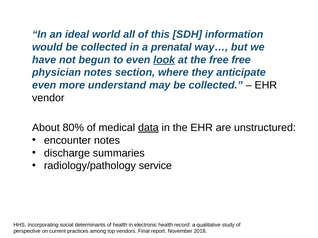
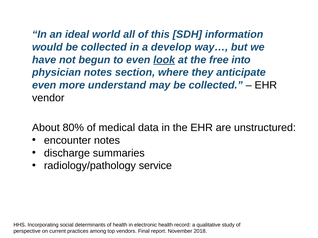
prenatal: prenatal -> develop (171, 47)
free free: free -> into (241, 60)
data underline: present -> none (148, 128)
